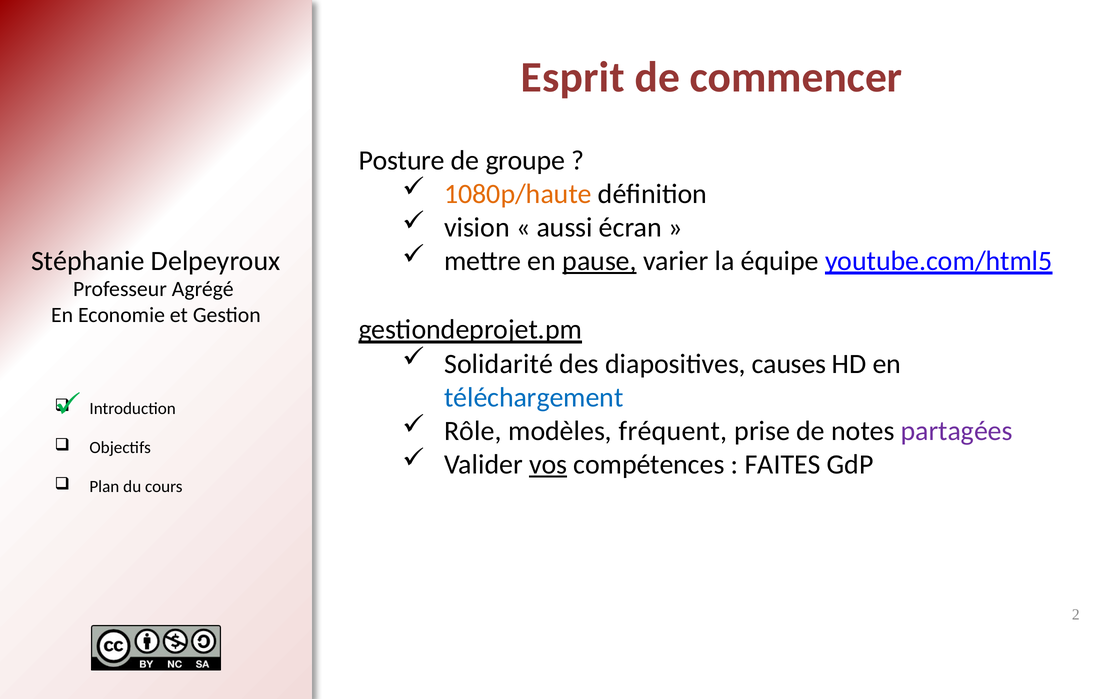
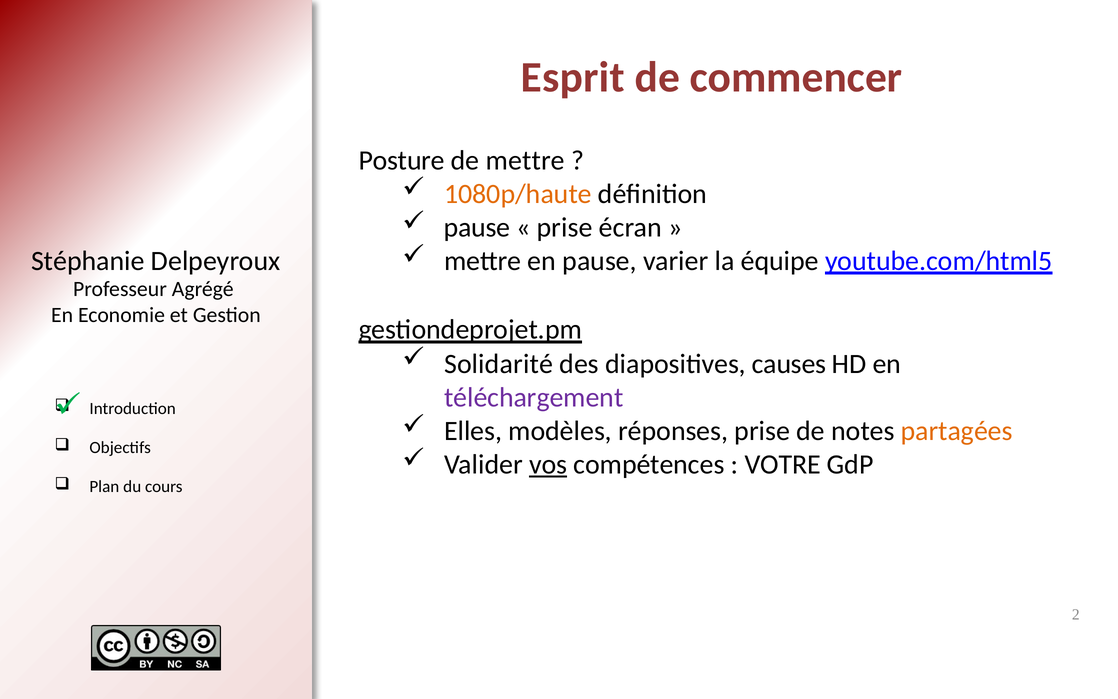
de groupe: groupe -> mettre (525, 160)
vision: vision -> pause (477, 227)
aussi: aussi -> prise (565, 227)
pause underline: present -> none (600, 261)
téléchargement colour: blue -> purple (534, 397)
Rôle: Rôle -> Elles (473, 431)
fréquent: fréquent -> réponses (673, 431)
partagées colour: purple -> orange (957, 431)
FAITES: FAITES -> VOTRE (783, 464)
